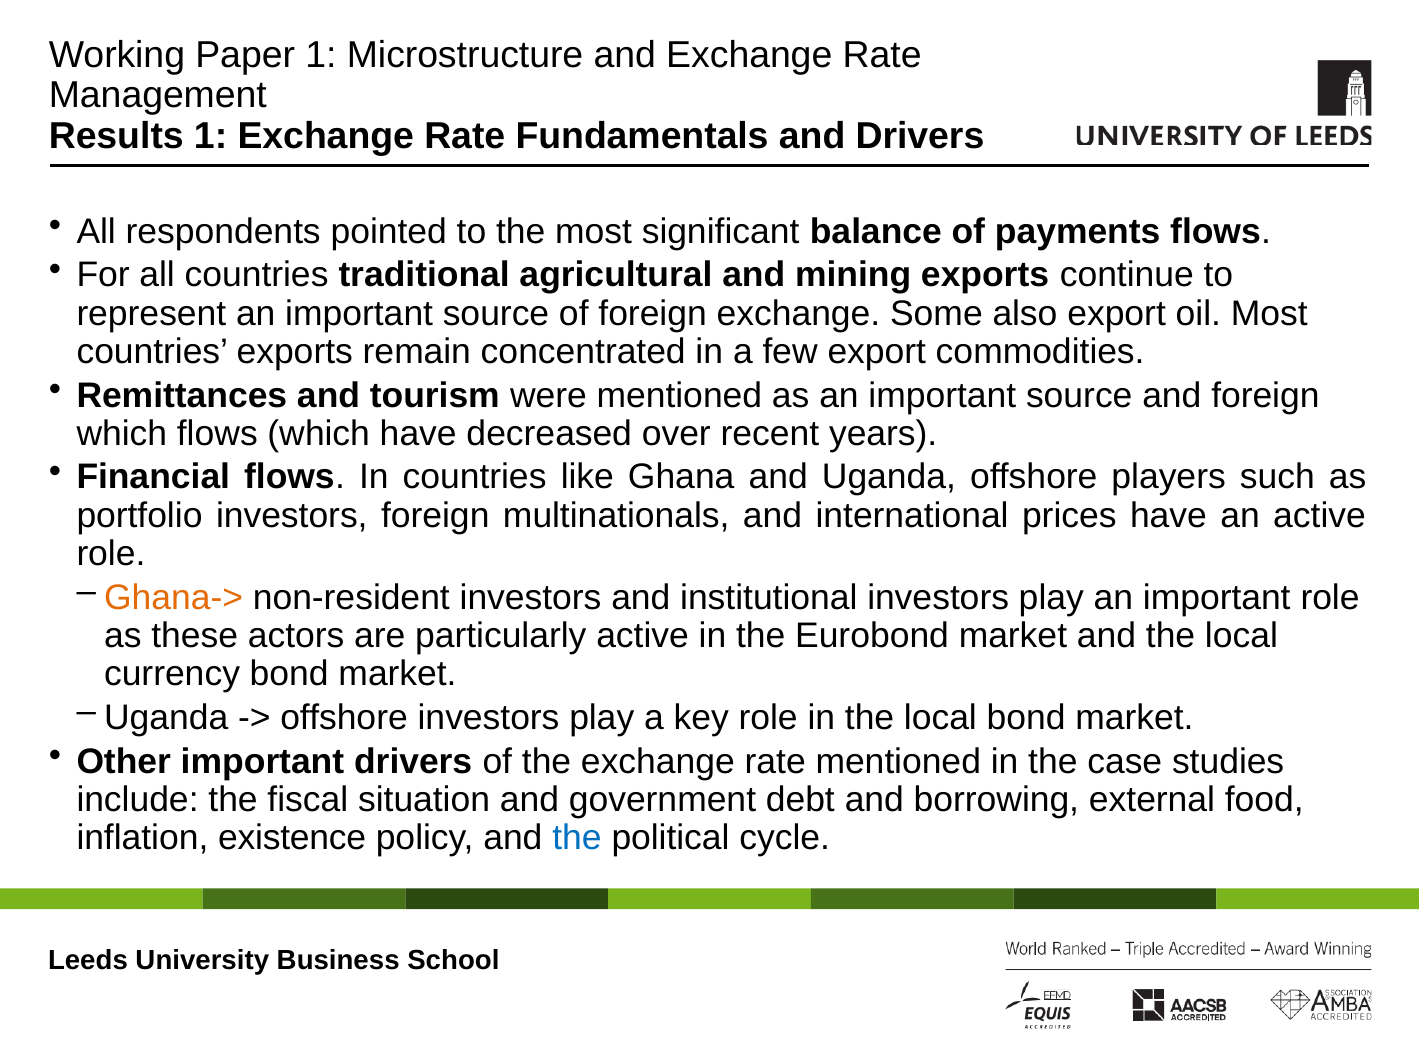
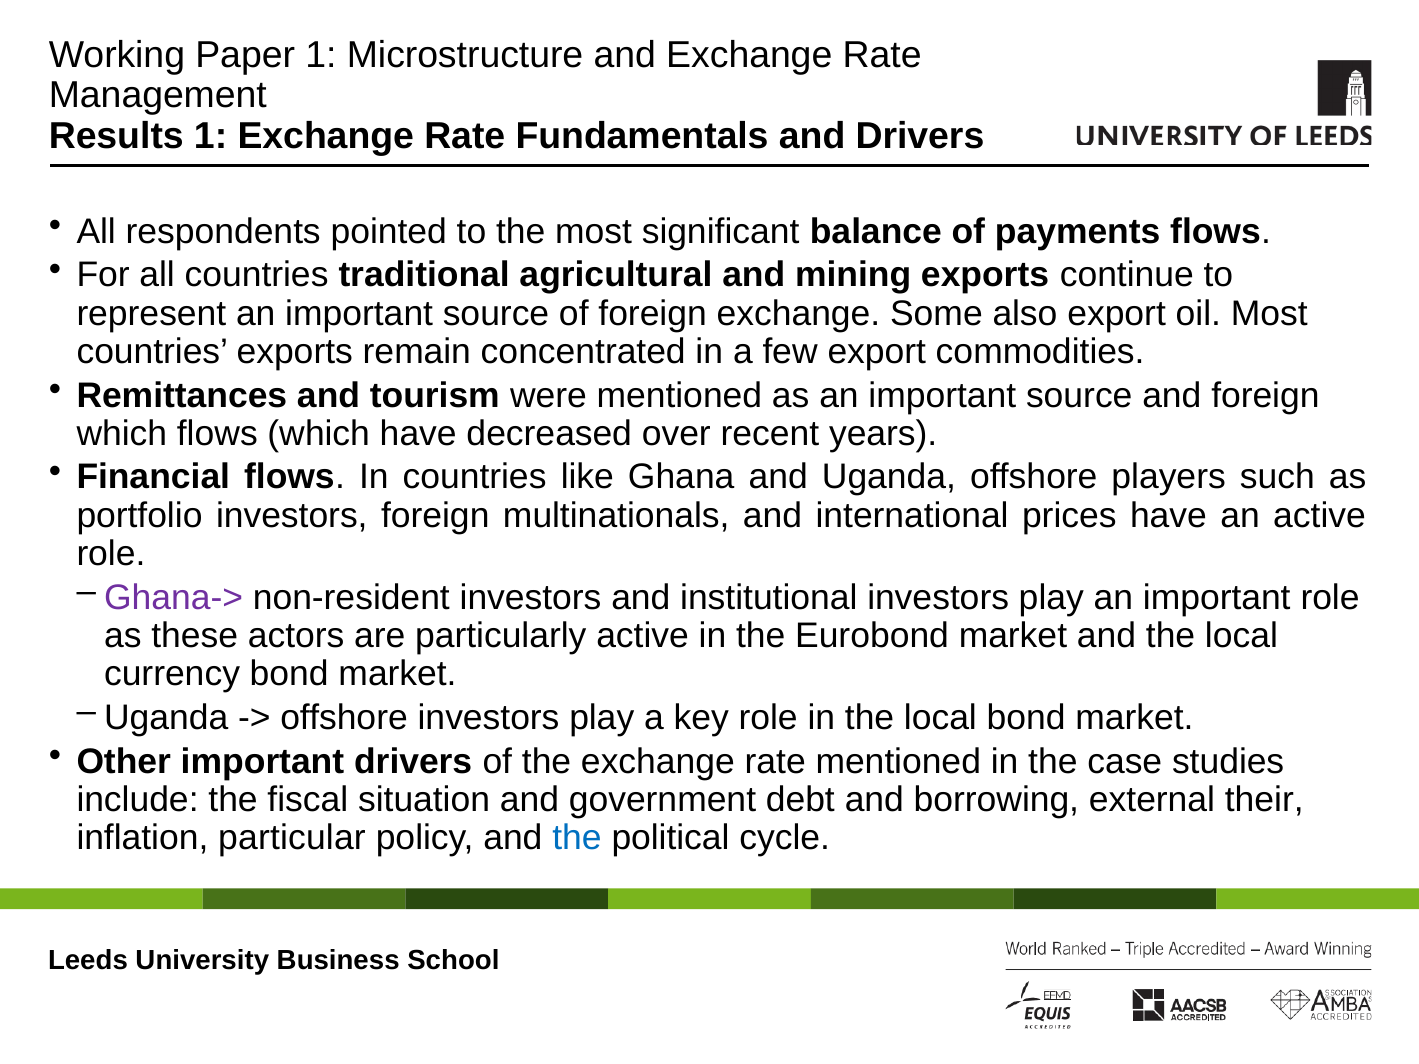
Ghana-> colour: orange -> purple (174, 598)
food: food -> their (1264, 800)
existence: existence -> particular (292, 838)
